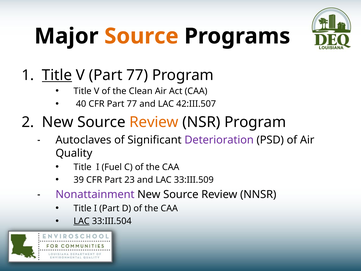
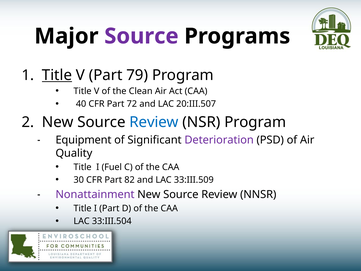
Source colour: orange -> purple (141, 36)
V Part 77: 77 -> 79 (137, 75)
CFR Part 77: 77 -> 72 (132, 104)
42:III.507: 42:III.507 -> 20:III.507 (196, 104)
Review colour: orange -> blue (154, 122)
Autoclaves: Autoclaves -> Equipment (83, 140)
39: 39 -> 30 (79, 180)
23: 23 -> 82 (130, 180)
LAC underline: present -> none (82, 221)
